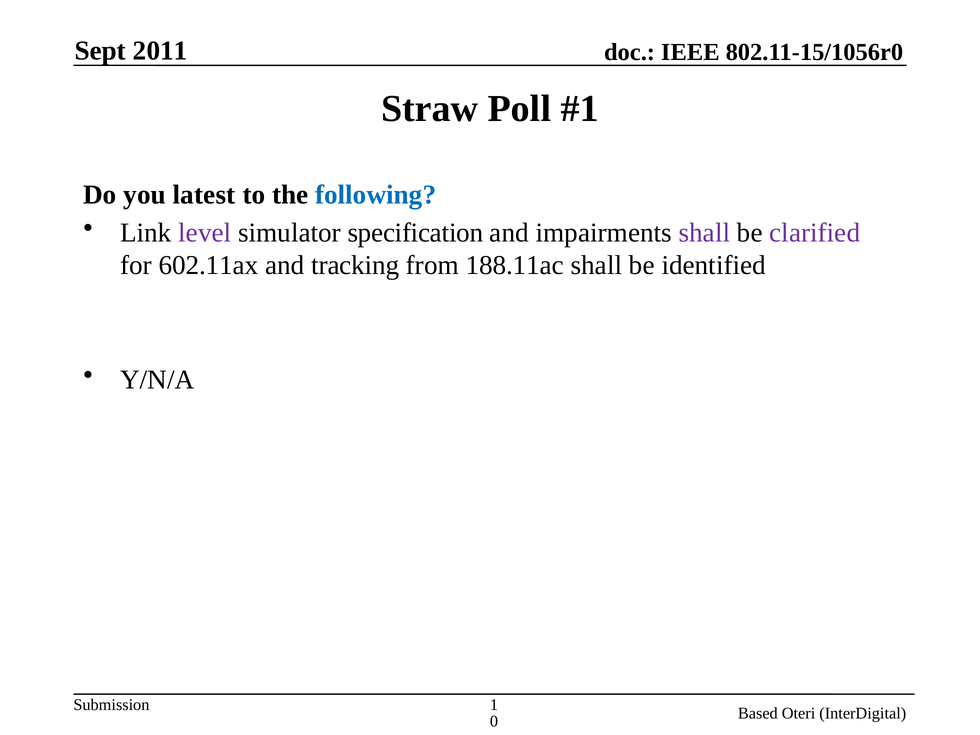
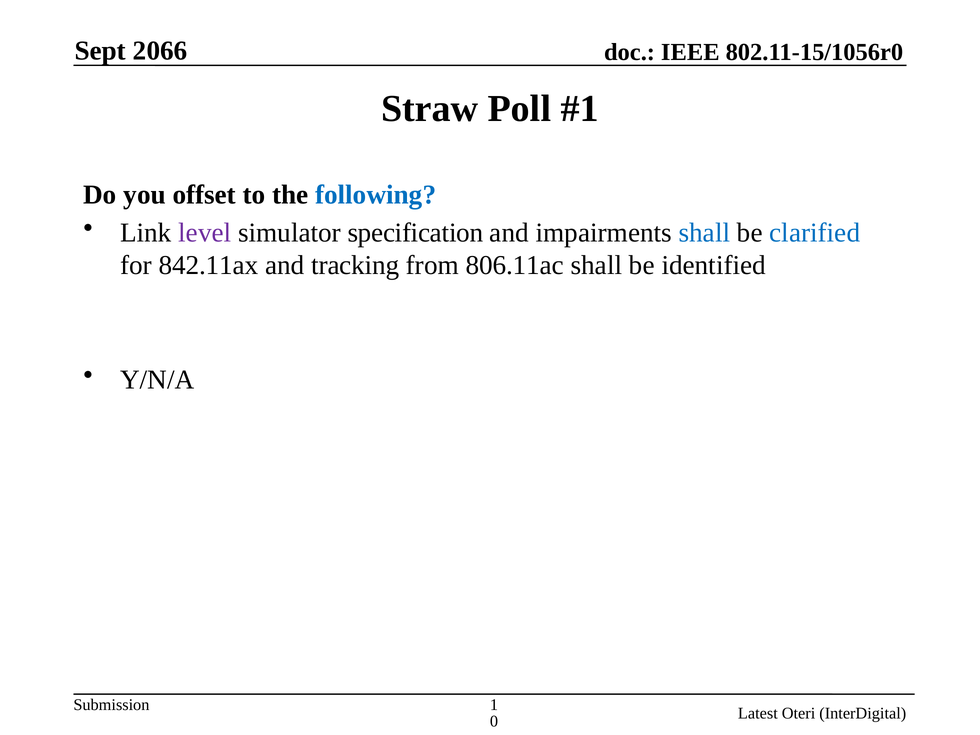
2011: 2011 -> 2066 (160, 51)
latest: latest -> offset (204, 195)
shall colour: purple -> blue (704, 233)
clarified colour: purple -> blue (815, 233)
602.11ax: 602.11ax -> 842.11ax (209, 265)
188.11ac: 188.11ac -> 806.11ac (515, 265)
Based: Based -> Latest (758, 713)
